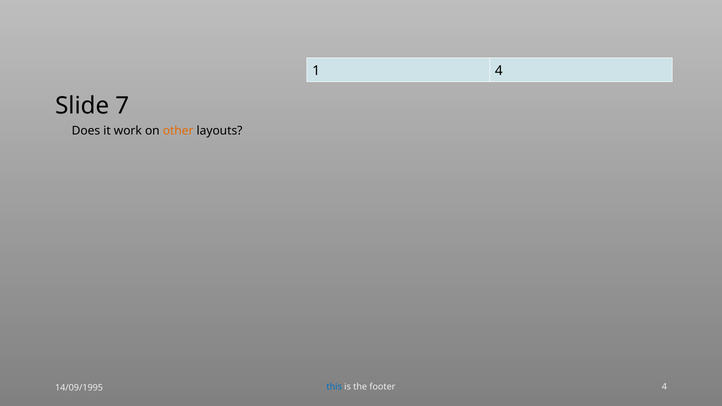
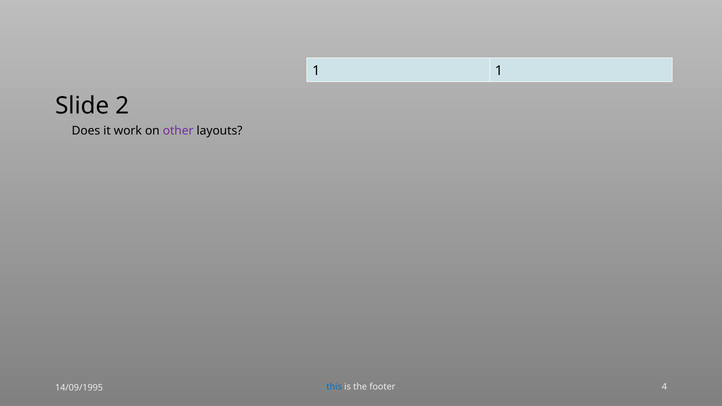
1 4: 4 -> 1 (499, 71)
7: 7 -> 2 (122, 106)
other colour: orange -> purple (178, 131)
